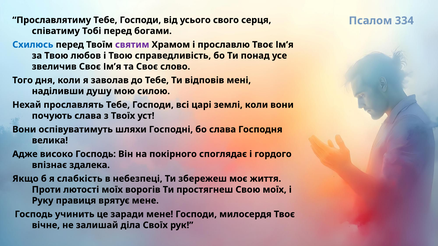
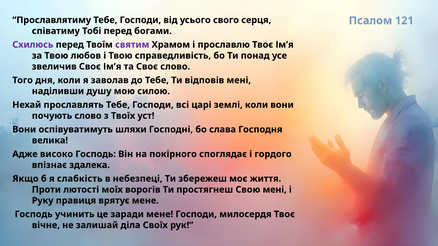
334: 334 -> 121 (404, 21)
Схилюсь colour: blue -> purple (33, 45)
почують слава: слава -> слово (88, 116)
Свою моїх: моїх -> мені (275, 190)
